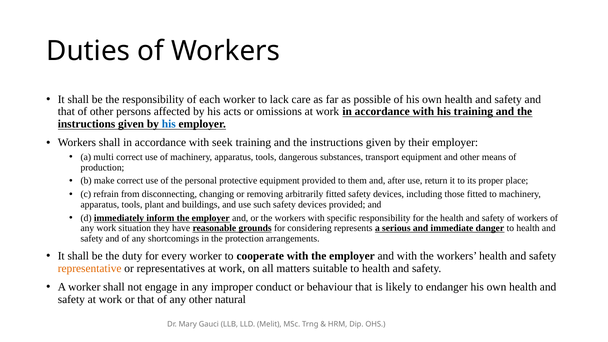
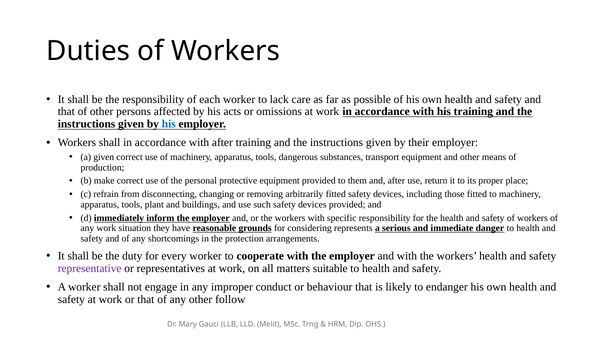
with seek: seek -> after (222, 143)
a multi: multi -> given (104, 157)
representative colour: orange -> purple (90, 268)
natural: natural -> follow (230, 299)
